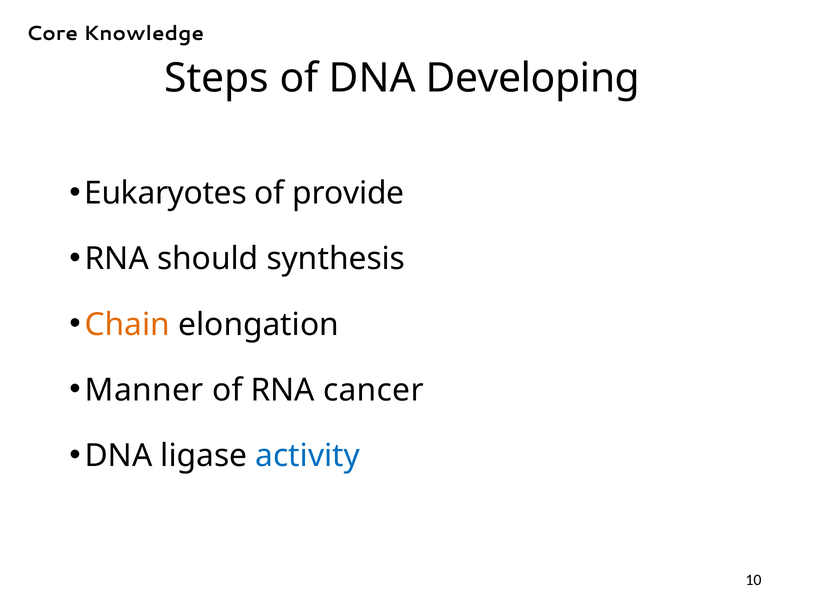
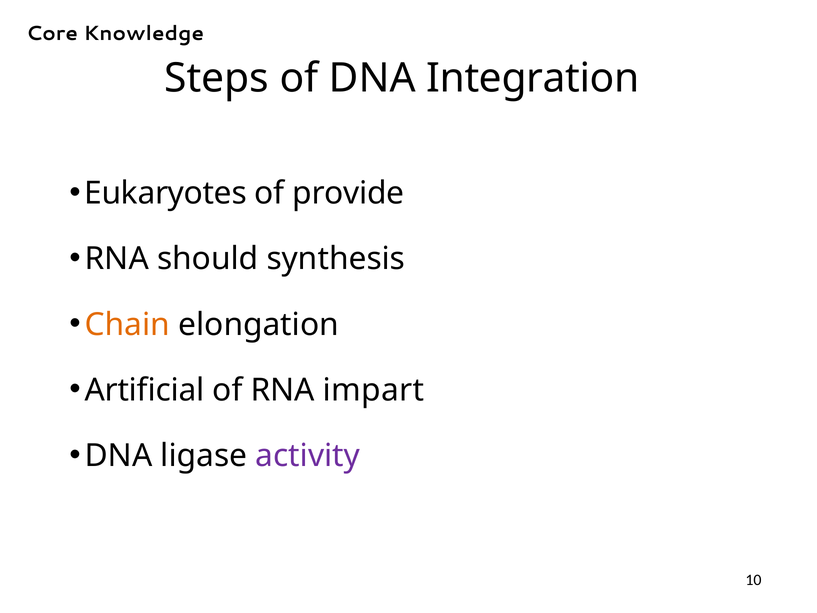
Developing: Developing -> Integration (533, 78)
Manner: Manner -> Artificial (145, 390)
cancer: cancer -> impart (374, 390)
activity colour: blue -> purple (308, 456)
